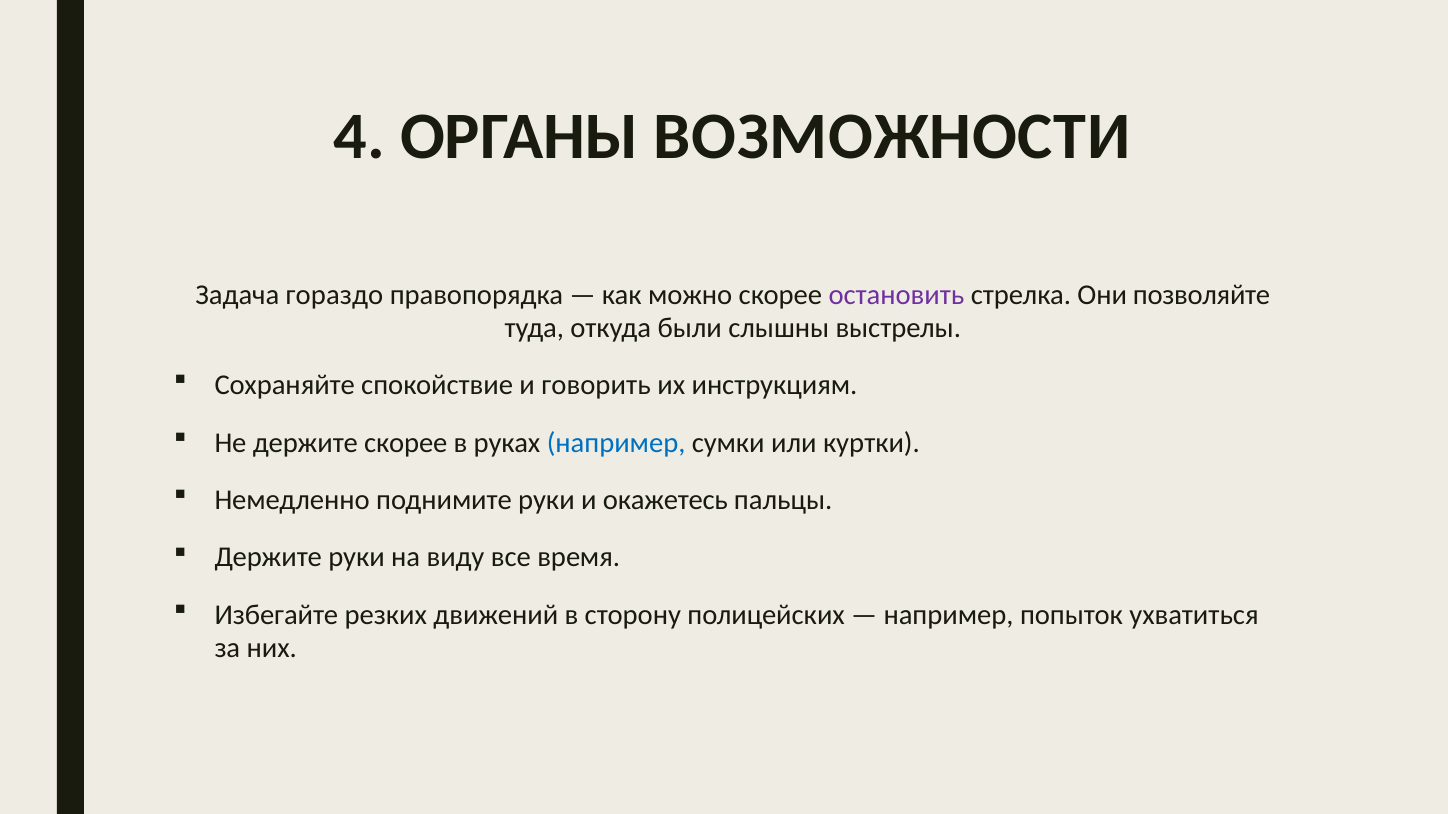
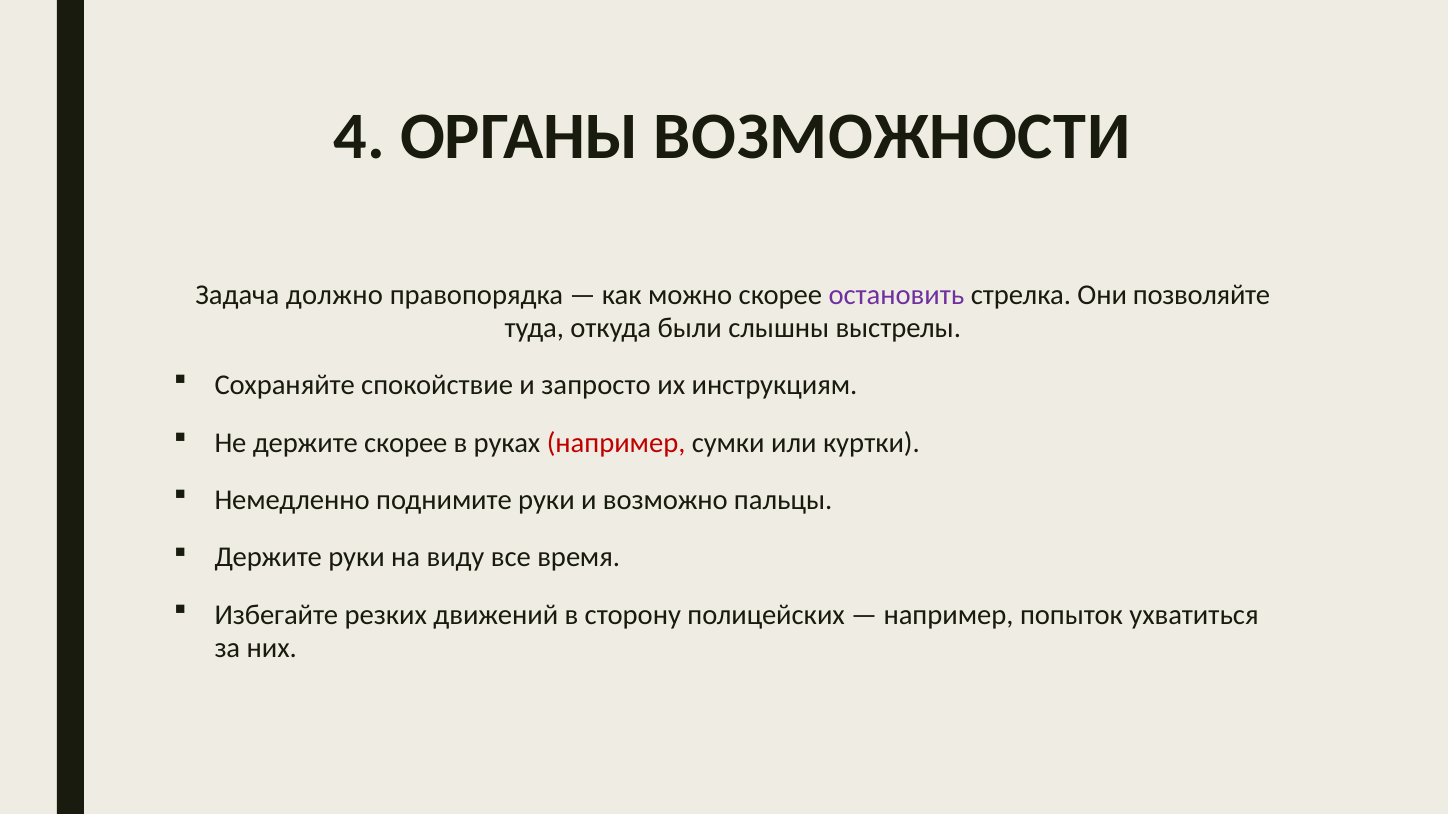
гораздо: гораздо -> должно (334, 295)
говорить: говорить -> запросто (596, 385)
например colour: blue -> red (616, 443)
окажетесь: окажетесь -> возможно (665, 500)
